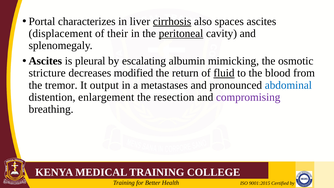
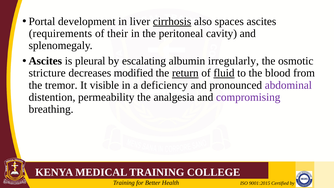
characterizes: characterizes -> development (87, 21)
displacement: displacement -> requirements (60, 33)
peritoneal underline: present -> none (181, 33)
mimicking: mimicking -> irregularly (233, 61)
return underline: none -> present (185, 73)
output: output -> visible (104, 85)
metastases: metastases -> deficiency (164, 85)
abdominal colour: blue -> purple (288, 85)
enlargement: enlargement -> permeability (106, 97)
resection: resection -> analgesia (174, 97)
